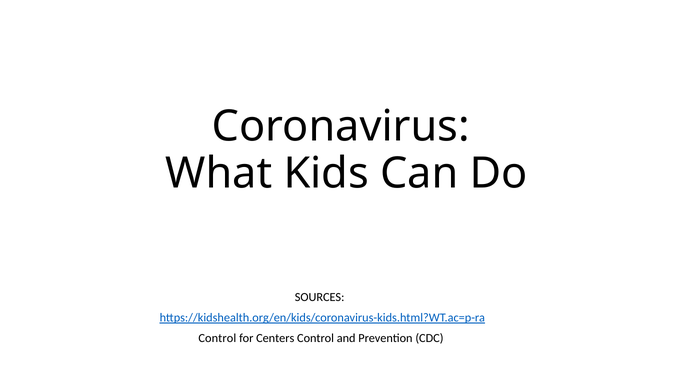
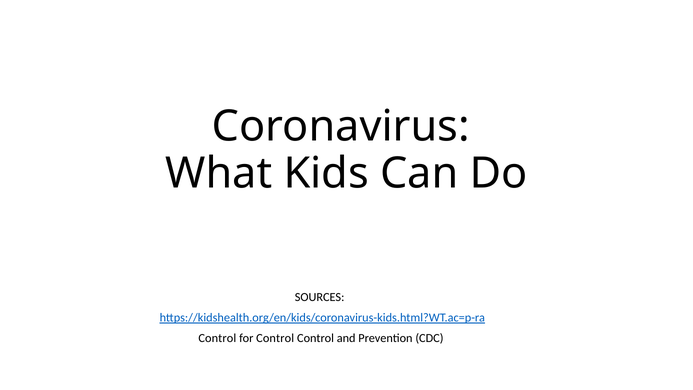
for Centers: Centers -> Control (275, 338)
